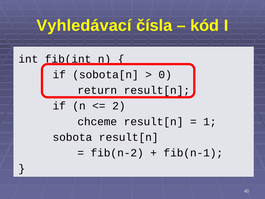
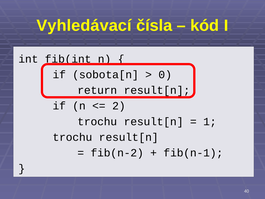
chceme: chceme -> trochu (97, 121)
sobota: sobota -> trochu (72, 137)
